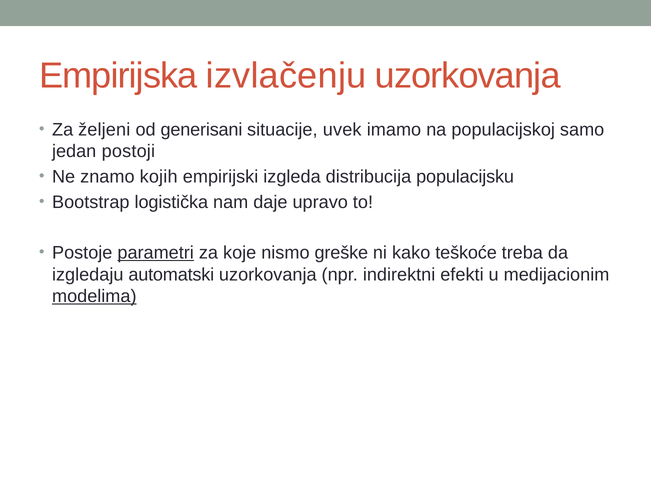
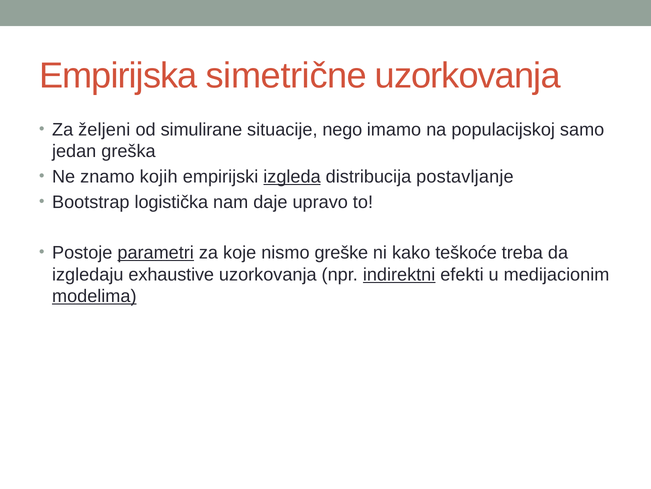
izvlačenju: izvlačenju -> simetrične (286, 76)
generisani: generisani -> simulirane (201, 129)
uvek: uvek -> nego (342, 129)
postoji: postoji -> greška (129, 151)
izgleda underline: none -> present (292, 176)
populacijsku: populacijsku -> postavljanje (465, 176)
automatski: automatski -> exhaustive (171, 274)
indirektni underline: none -> present (399, 274)
